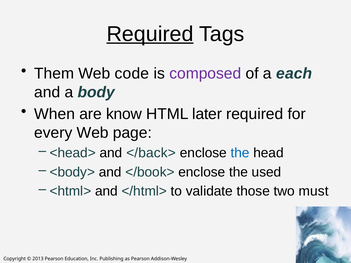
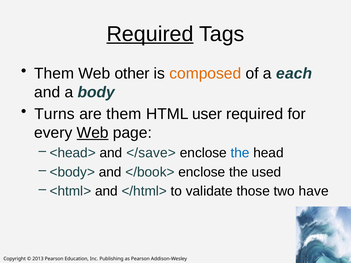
code: code -> other (132, 74)
composed colour: purple -> orange (205, 74)
When: When -> Turns (54, 114)
are know: know -> them (124, 114)
later: later -> user (207, 114)
Web underline: none -> present (93, 133)
</back>: </back> -> </save> (151, 153)
must: must -> have (314, 191)
